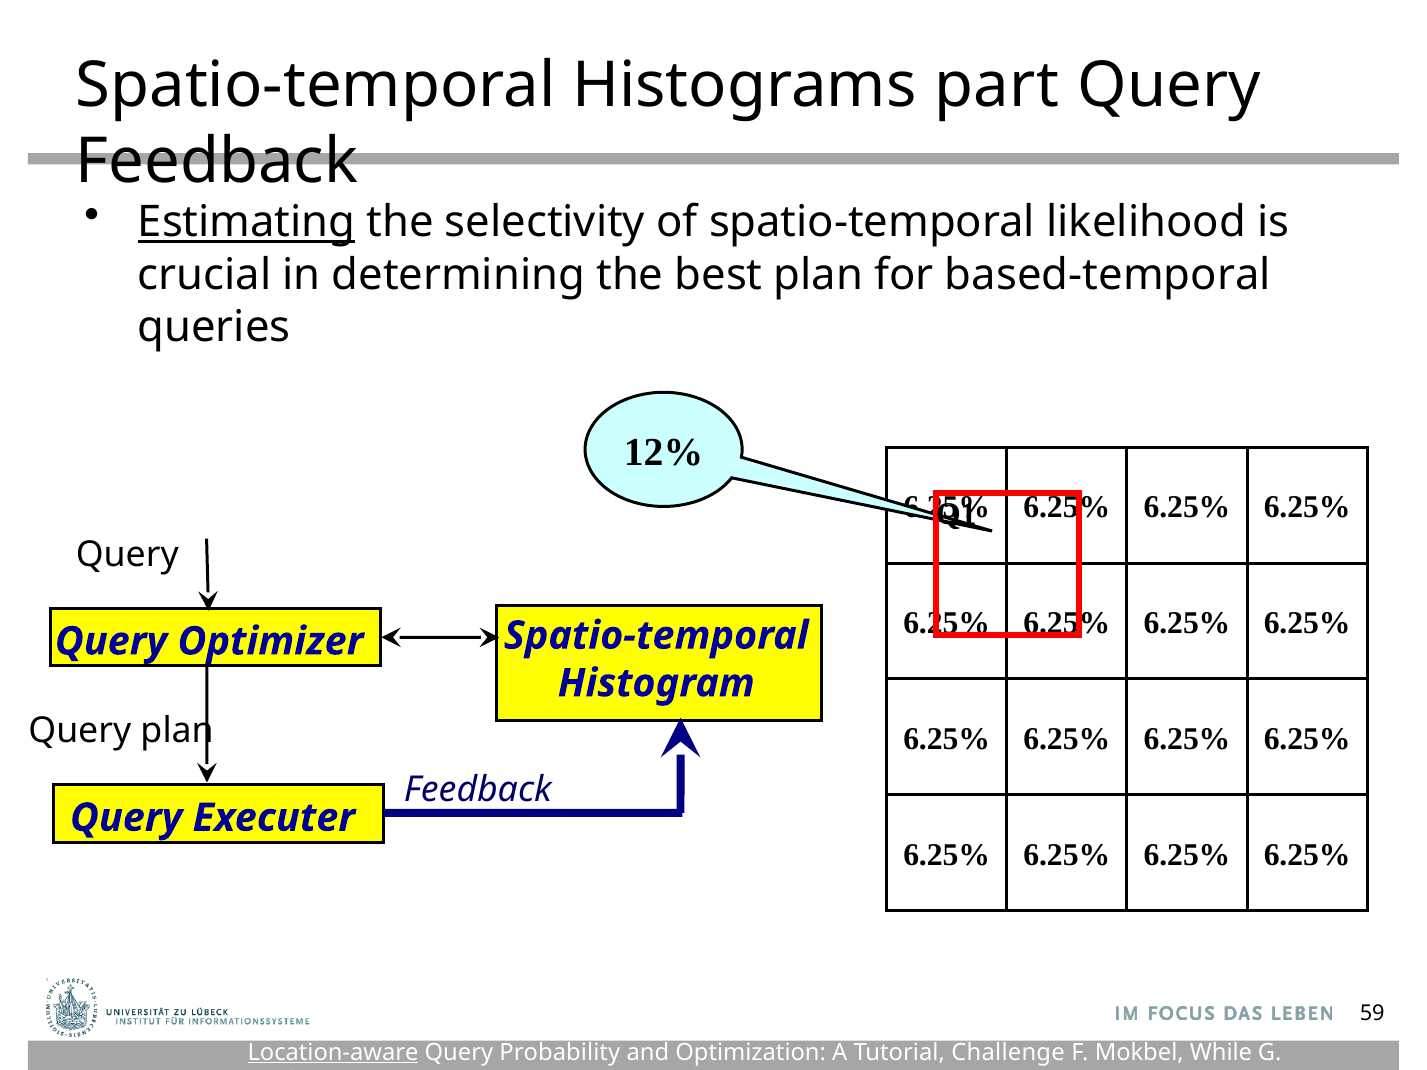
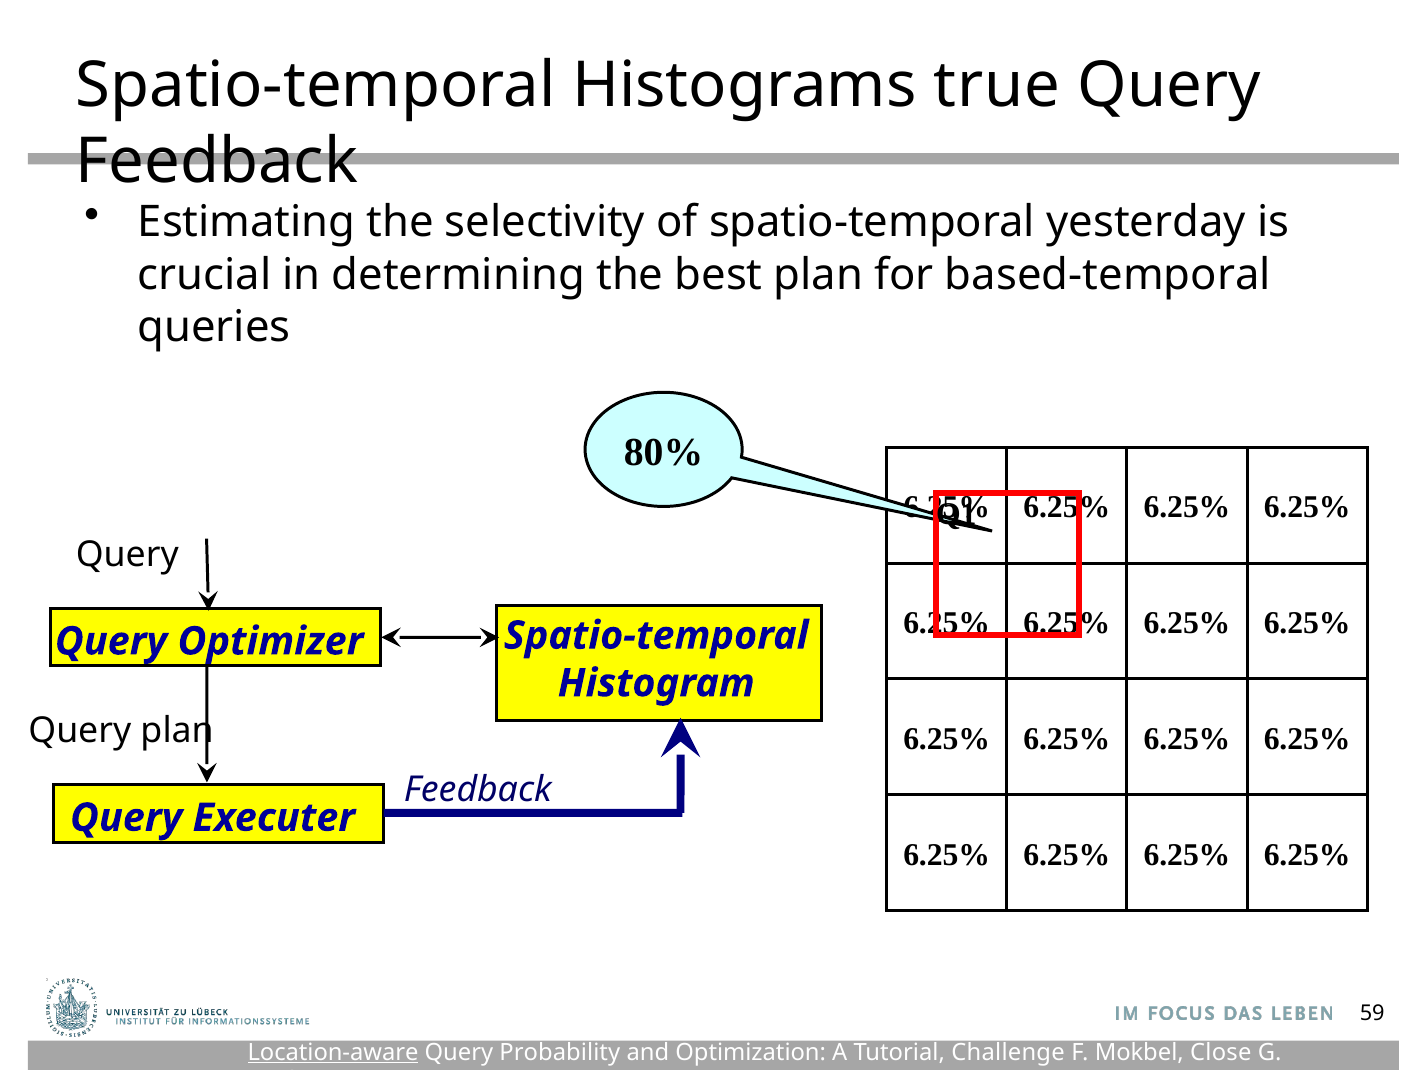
part: part -> true (997, 85)
Estimating underline: present -> none (247, 223)
likelihood: likelihood -> yesterday (1146, 223)
12%: 12% -> 80% (664, 452)
While: While -> Close (1221, 1053)
